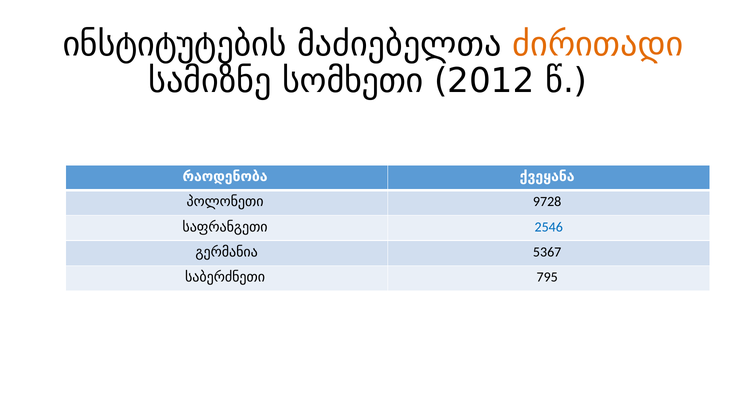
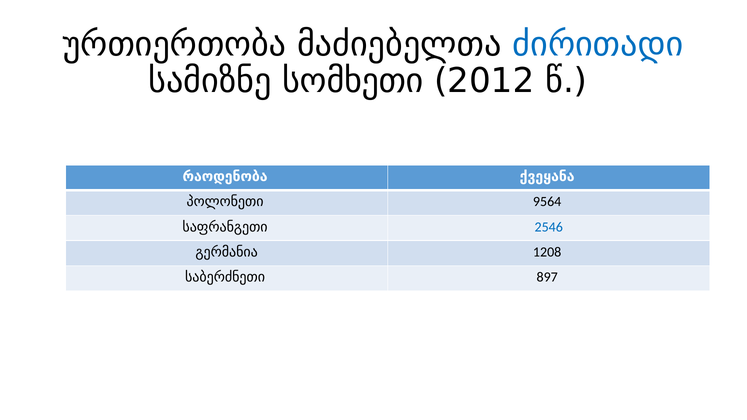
ინსტიტუტების: ინსტიტუტების -> ურთიერთობა (174, 44)
ძირითადი colour: orange -> blue (598, 44)
9728: 9728 -> 9564 (547, 202)
5367: 5367 -> 1208 (547, 252)
795: 795 -> 897 (547, 277)
